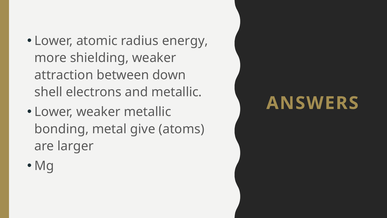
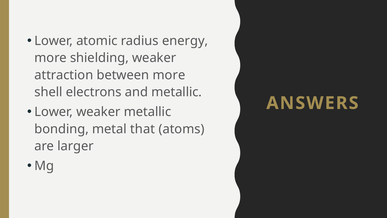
between down: down -> more (169, 75)
give: give -> that (143, 129)
